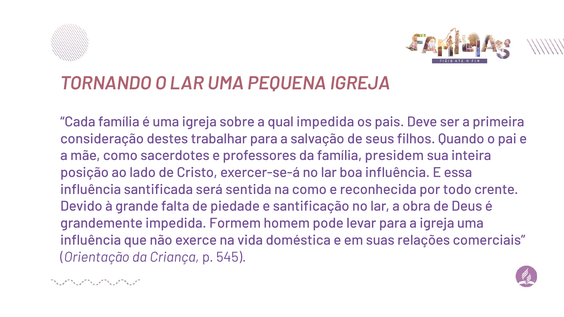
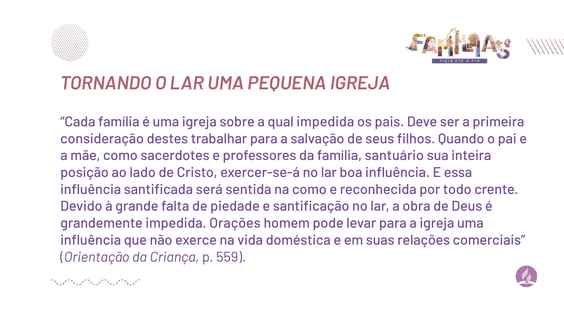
presidem: presidem -> santuário (394, 156)
Formem: Formem -> Orações (235, 223)
545: 545 -> 559 (231, 257)
